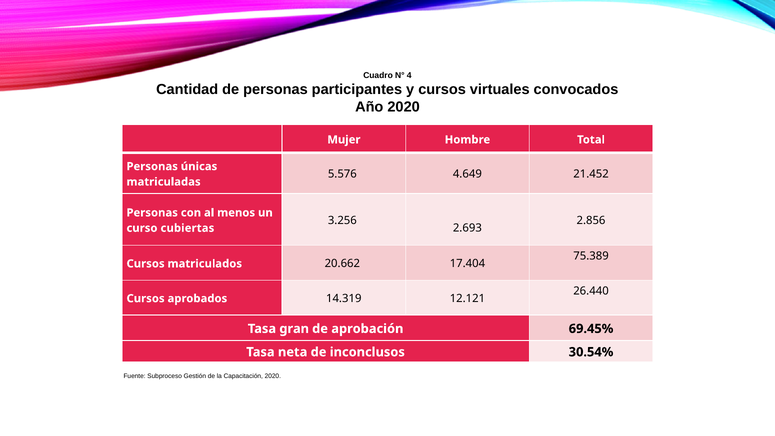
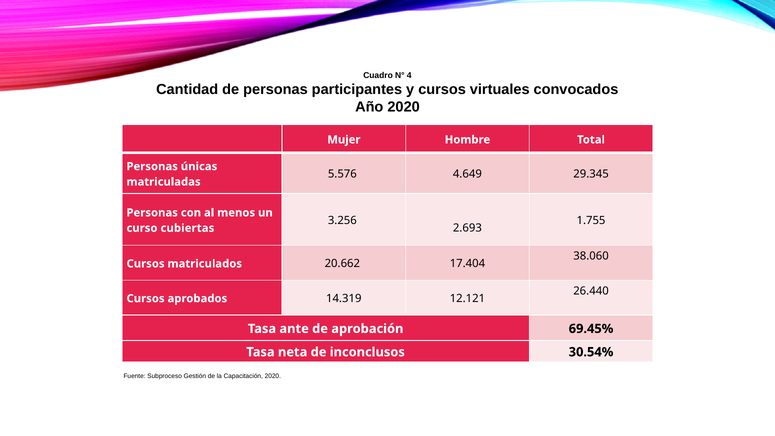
21.452: 21.452 -> 29.345 (591, 174)
2.856: 2.856 -> 1.755 (591, 220)
75.389: 75.389 -> 38.060 (591, 256)
gran: gran -> ante (294, 329)
